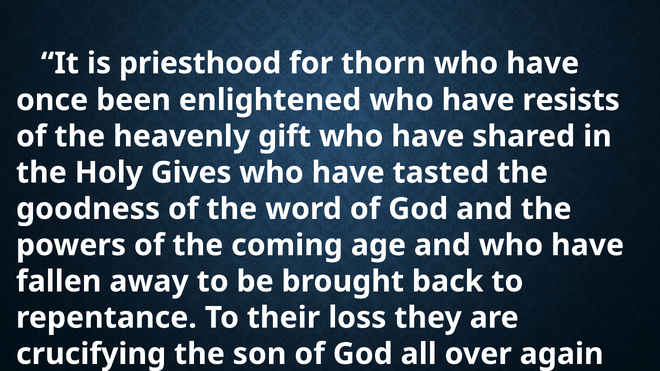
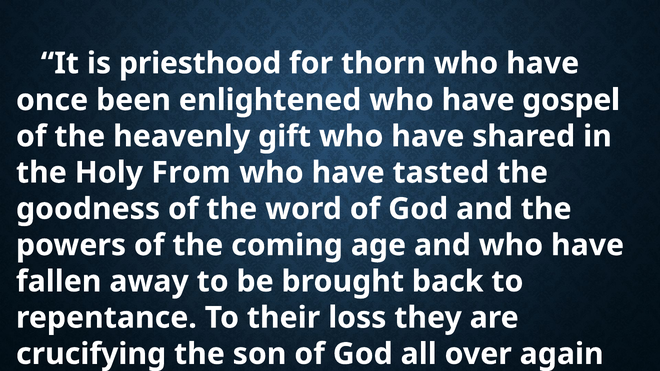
resists: resists -> gospel (571, 100)
Gives: Gives -> From (191, 173)
